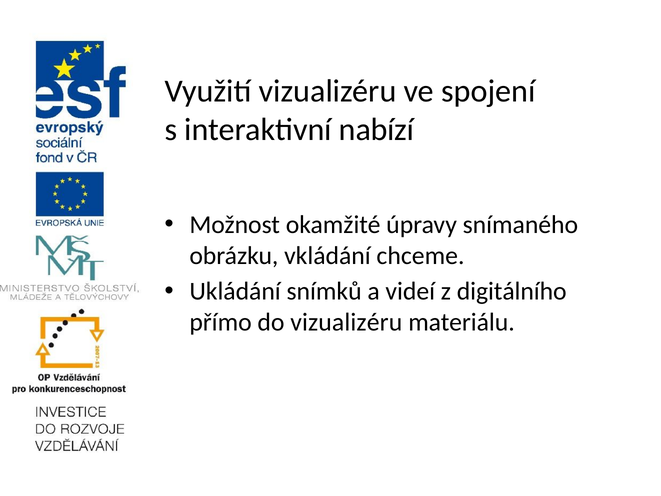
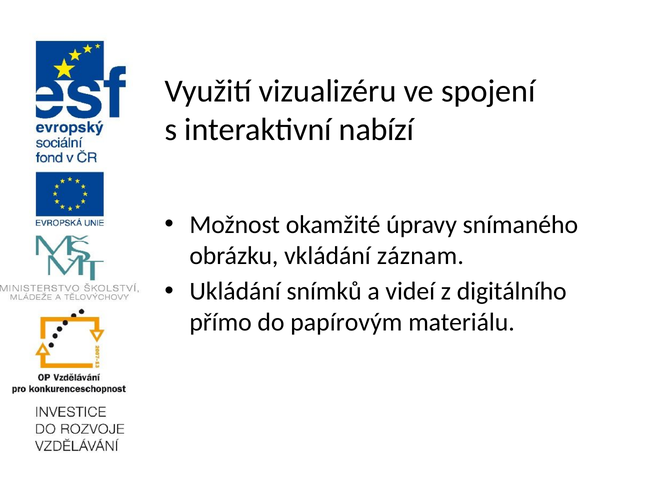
chceme: chceme -> záznam (420, 255)
do vizualizéru: vizualizéru -> papírovým (346, 322)
